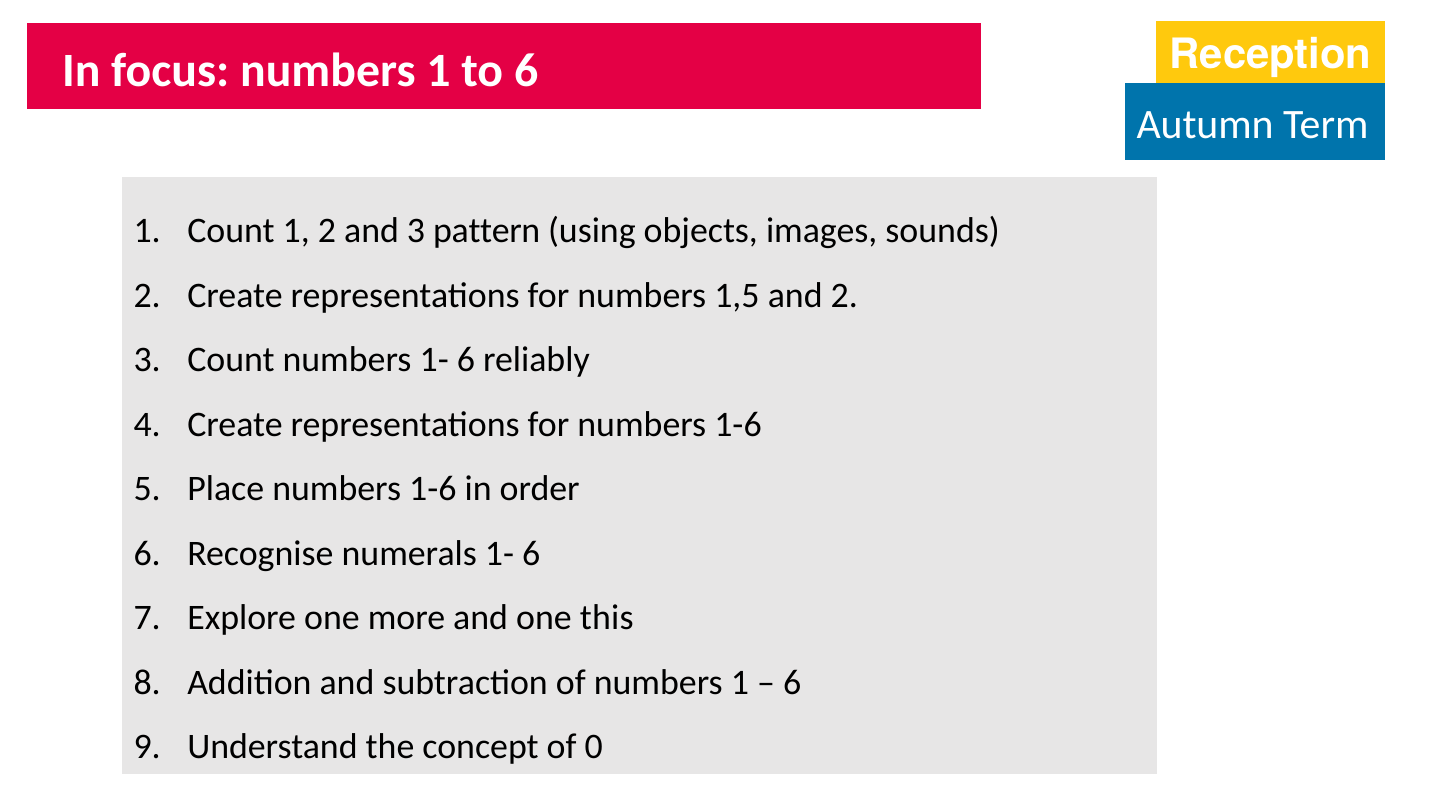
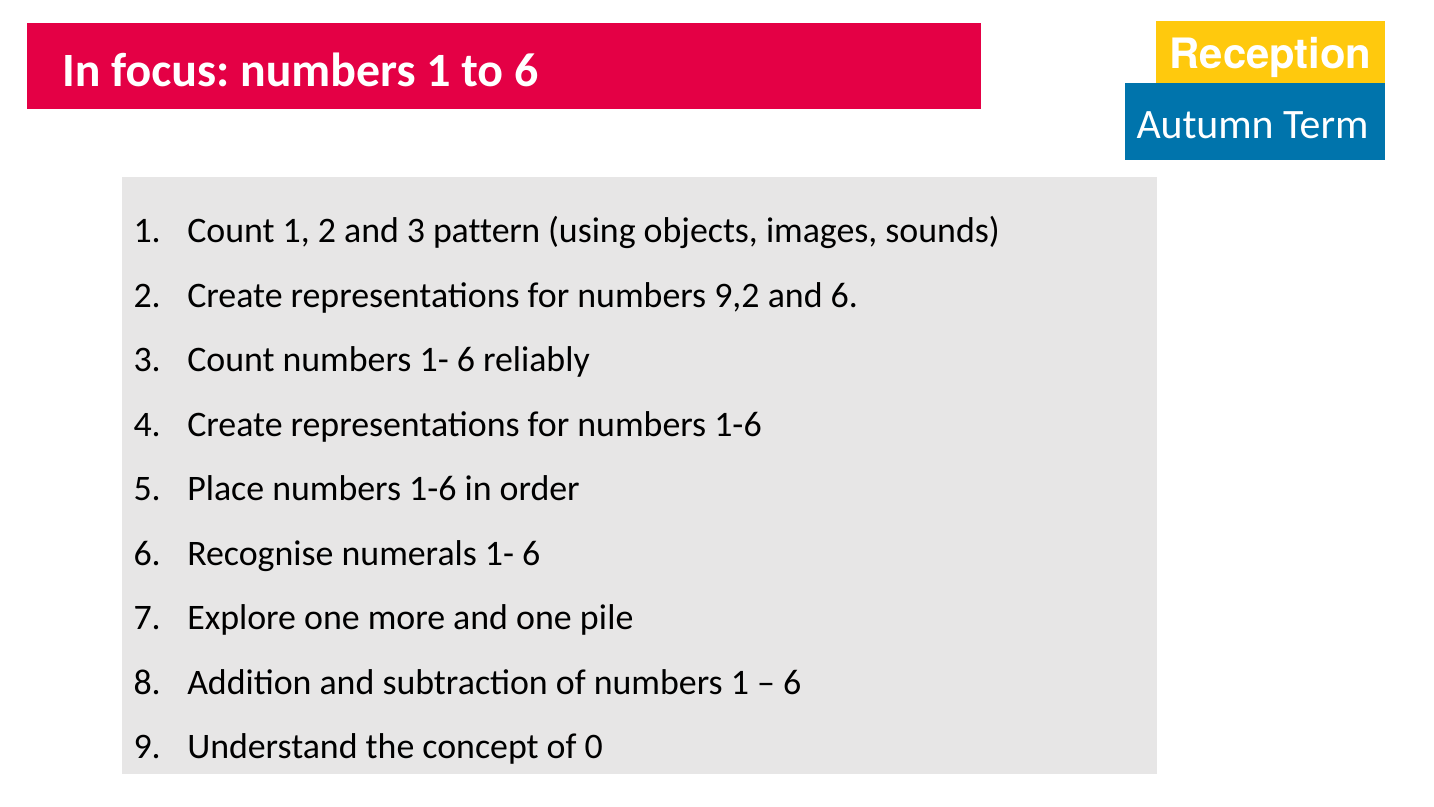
1,5: 1,5 -> 9,2 (737, 295)
and 2: 2 -> 6 (844, 295)
this: this -> pile (607, 618)
